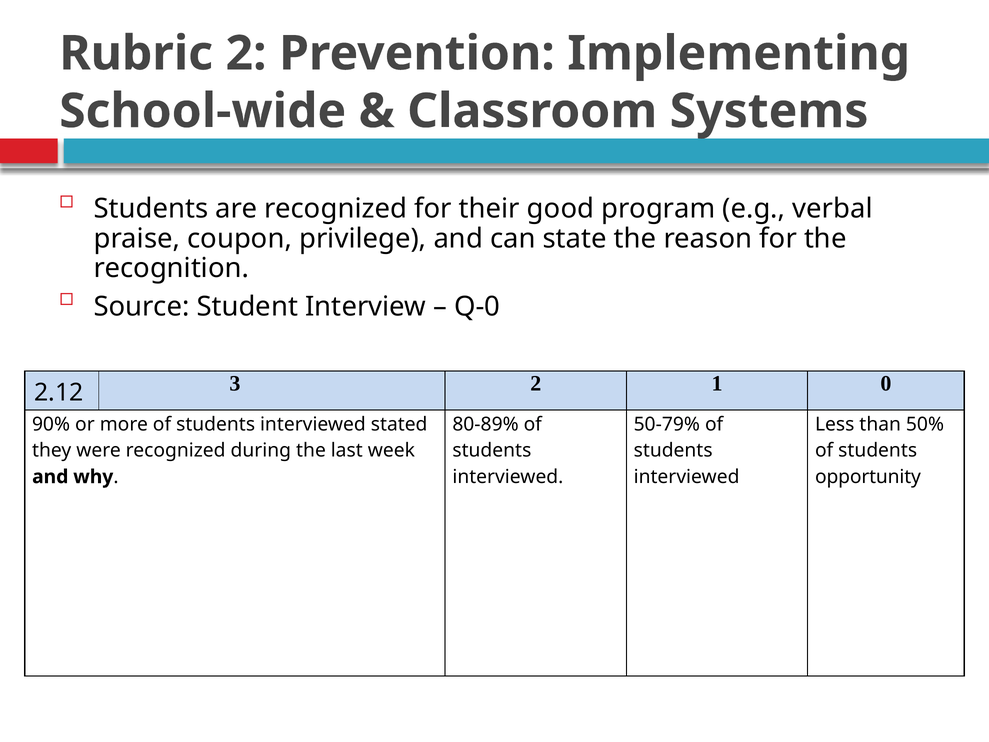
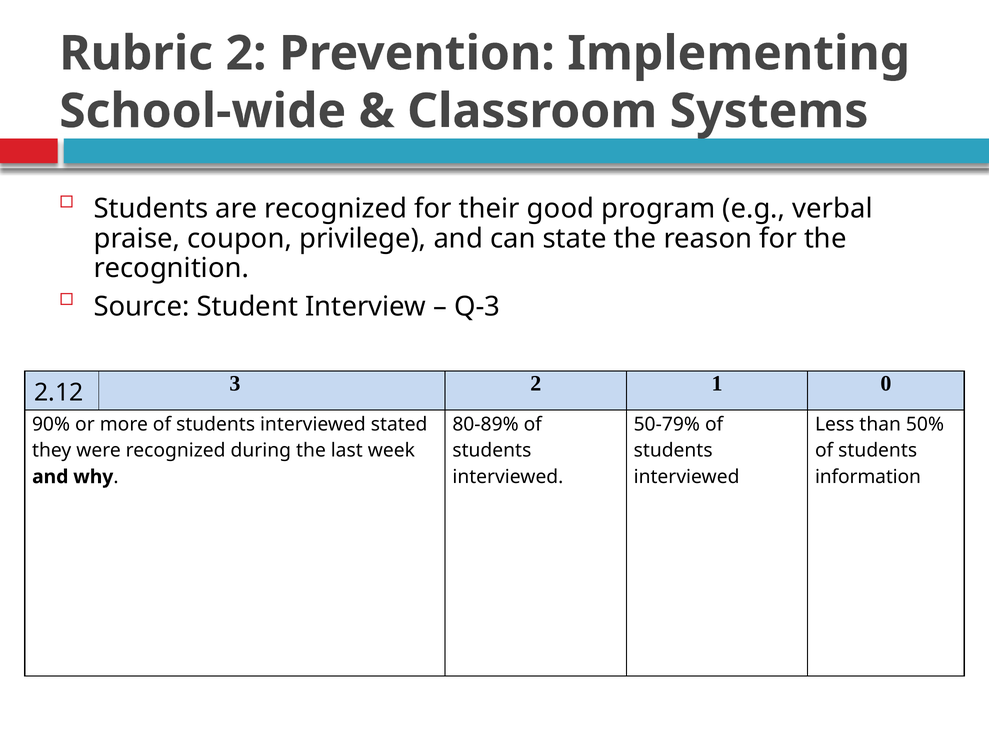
Q-0: Q-0 -> Q-3 (477, 306)
opportunity: opportunity -> information (868, 477)
